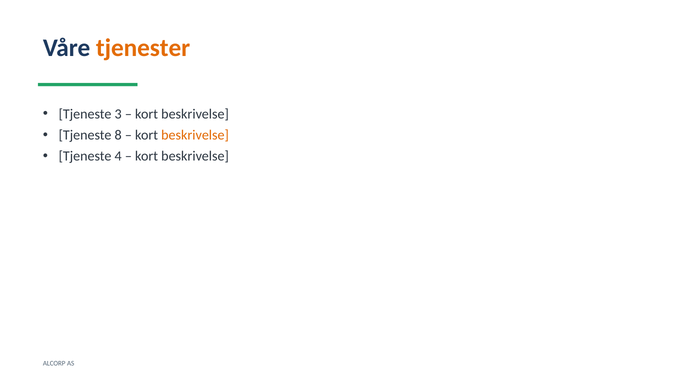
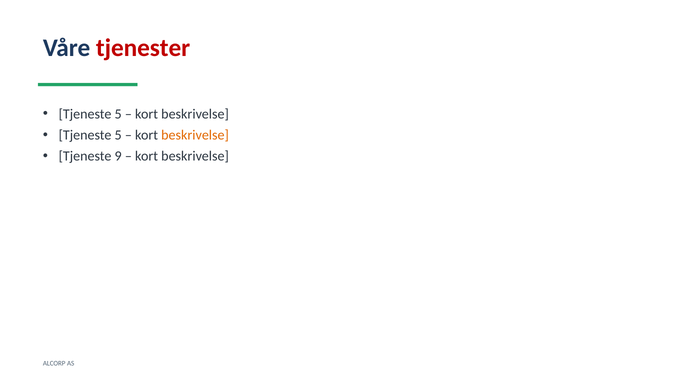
tjenester colour: orange -> red (143, 48)
3: 3 -> 5 (118, 114)
8: 8 -> 5 (118, 135)
4: 4 -> 9 (118, 156)
